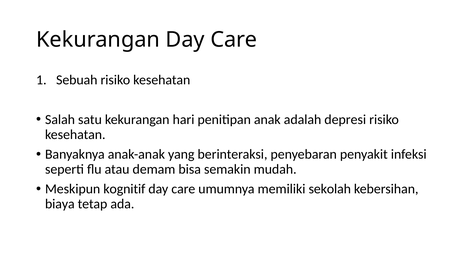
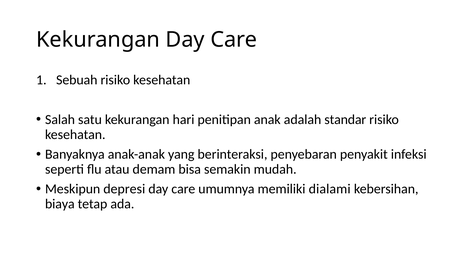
depresi: depresi -> standar (345, 120)
kognitif: kognitif -> depresi (124, 190)
sekolah: sekolah -> dialami (330, 190)
